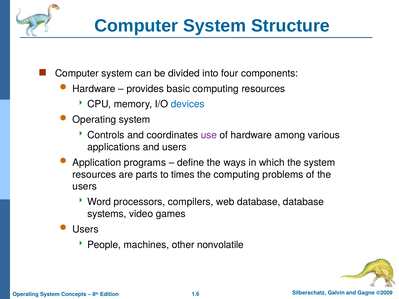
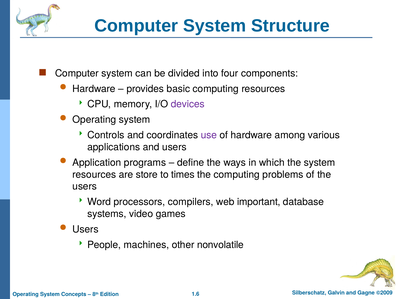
devices colour: blue -> purple (188, 104)
parts: parts -> store (147, 175)
web database: database -> important (259, 202)
